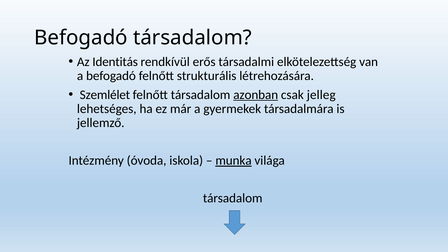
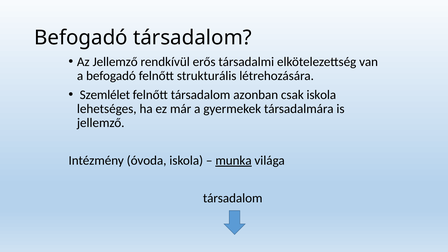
Az Identitás: Identitás -> Jellemző (115, 62)
azonban underline: present -> none (256, 95)
csak jelleg: jelleg -> iskola (321, 95)
